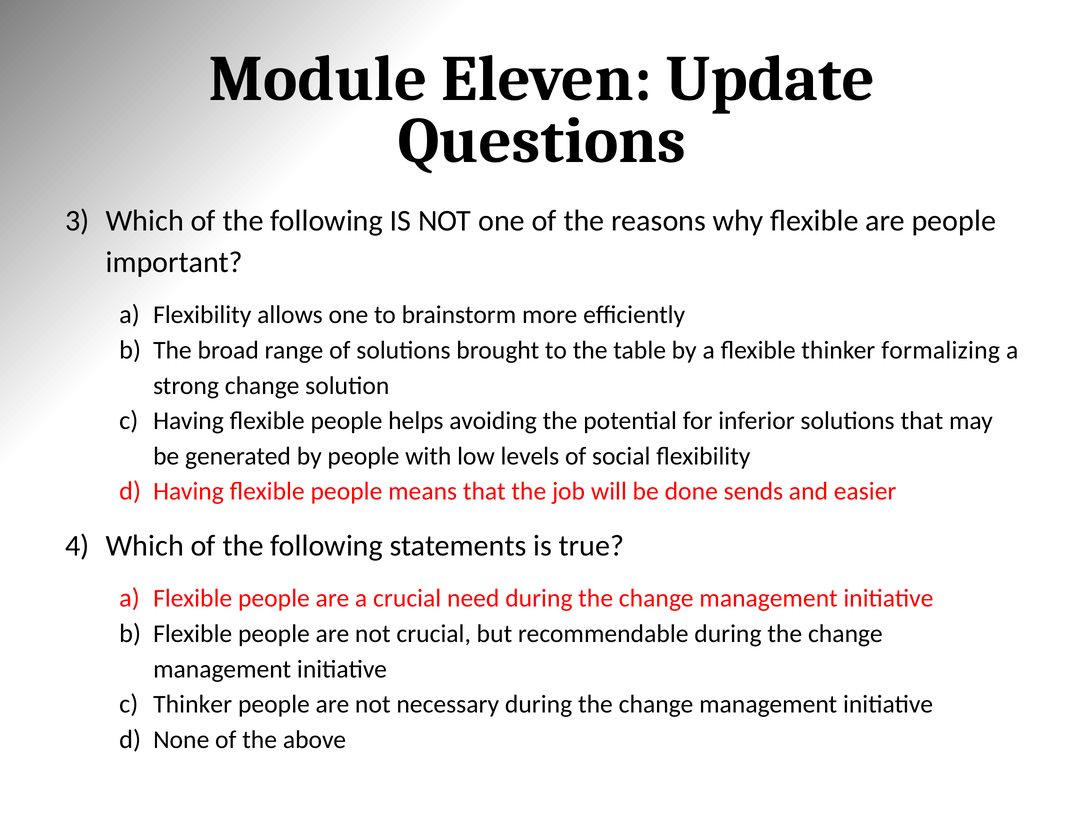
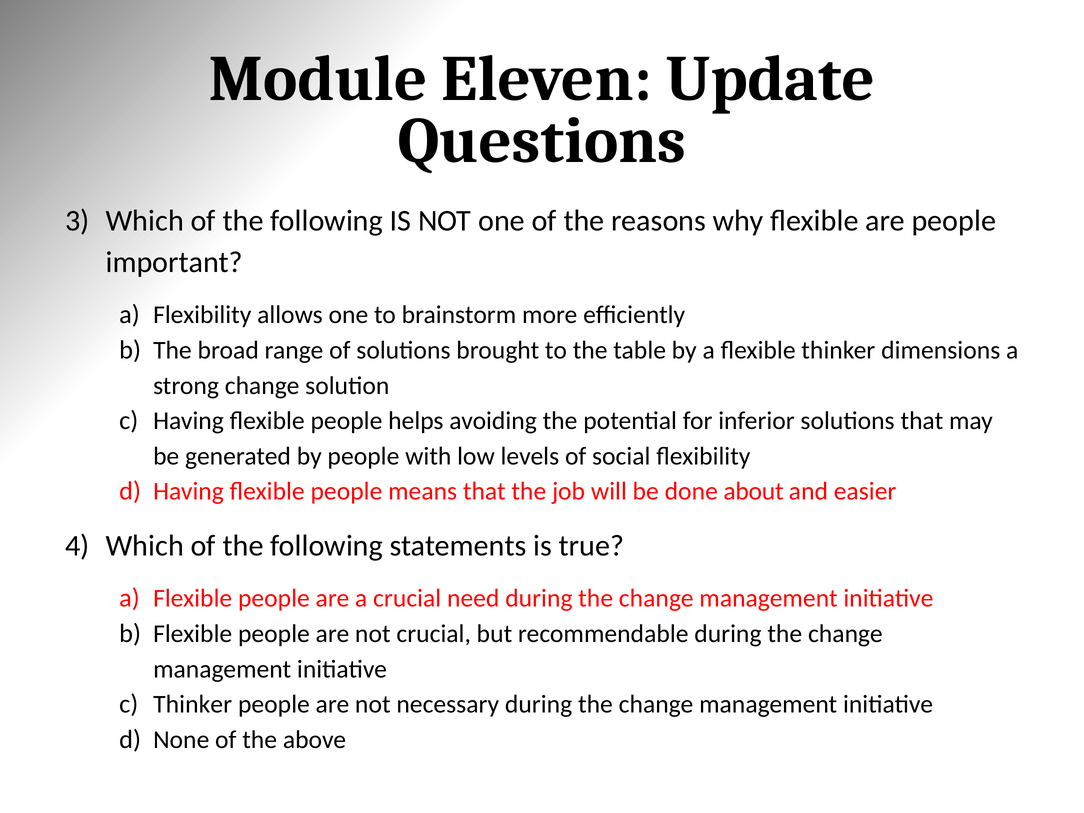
formalizing: formalizing -> dimensions (941, 350)
sends: sends -> about (754, 492)
